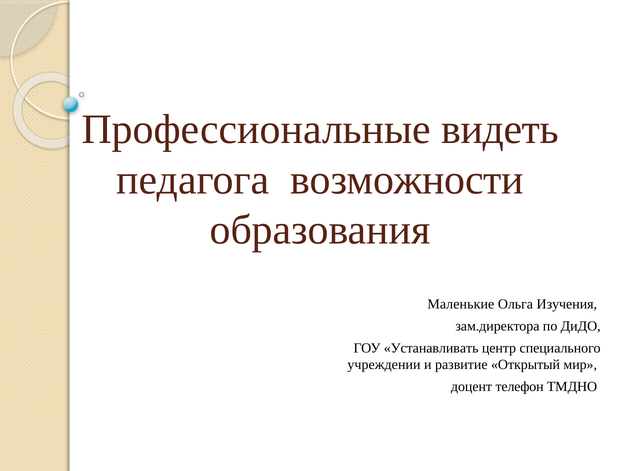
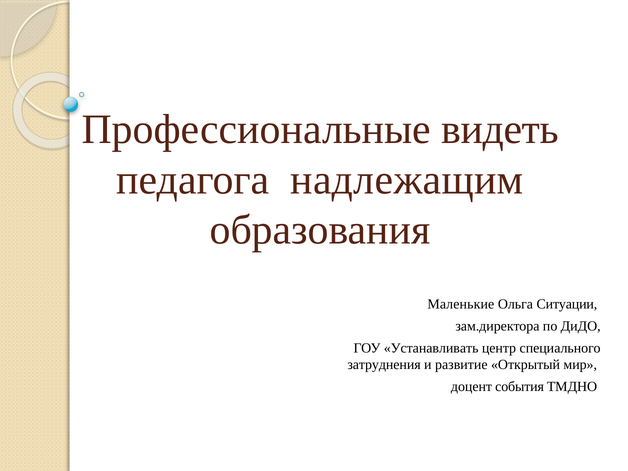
возможности: возможности -> надлежащим (407, 180)
Изучения: Изучения -> Ситуации (567, 304)
учреждении: учреждении -> затруднения (384, 365)
телефон: телефон -> события (520, 387)
